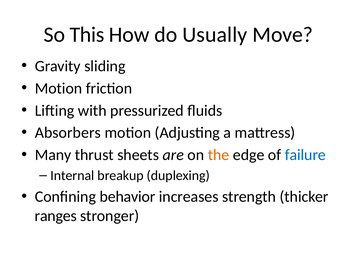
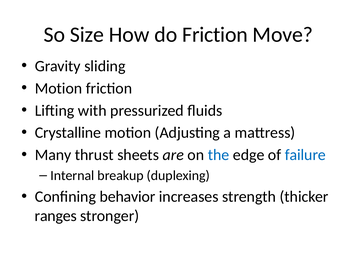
This: This -> Size (87, 35)
do Usually: Usually -> Friction (215, 35)
Absorbers: Absorbers -> Crystalline (68, 133)
the colour: orange -> blue (219, 155)
